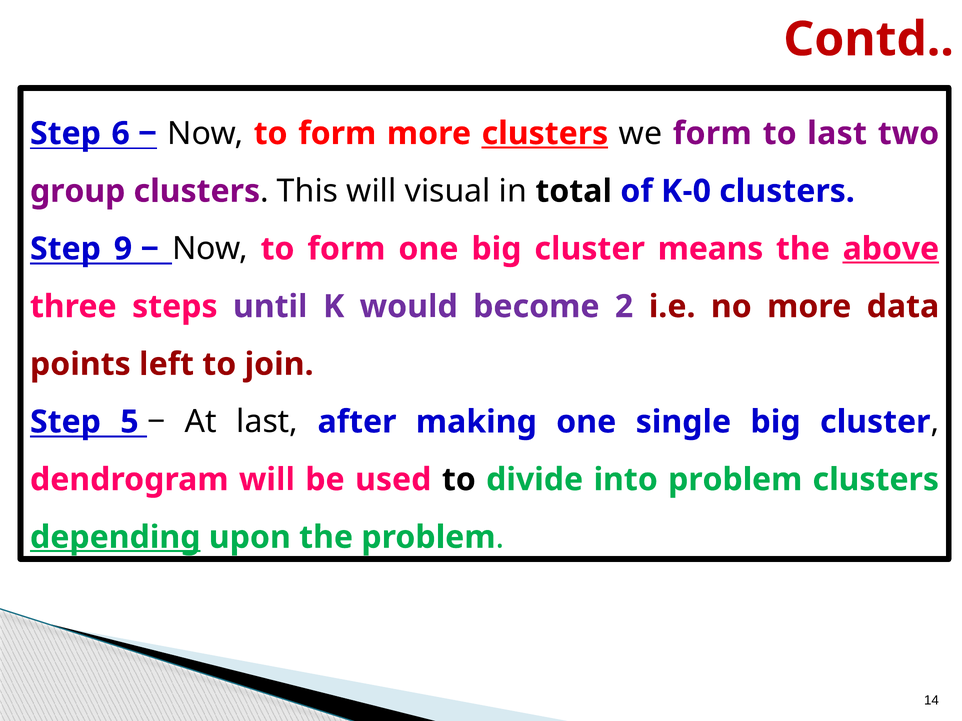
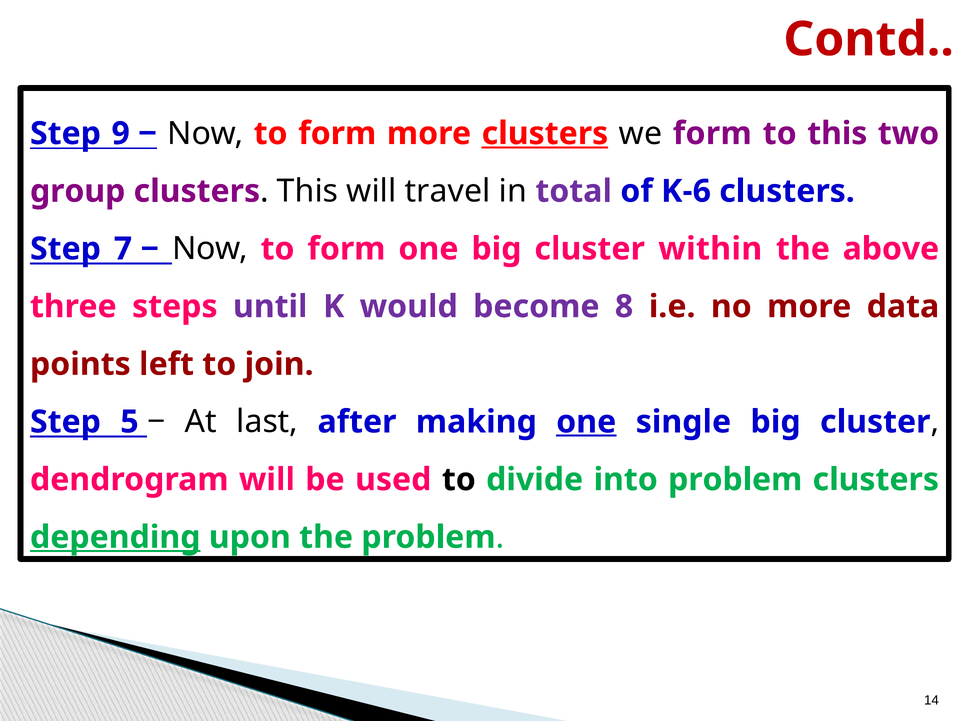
6: 6 -> 9 (121, 134)
to last: last -> this (837, 134)
visual: visual -> travel (448, 191)
total colour: black -> purple (574, 191)
K-0: K-0 -> K-6 (686, 191)
9: 9 -> 7 (123, 249)
means: means -> within (710, 249)
above underline: present -> none (891, 249)
2: 2 -> 8 (624, 307)
one underline: none -> present (586, 422)
